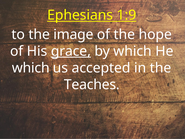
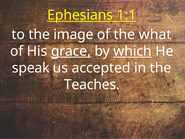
1:9: 1:9 -> 1:1 (126, 15)
hope: hope -> what (155, 34)
which underline: none -> present (133, 51)
which: which -> speak (31, 68)
